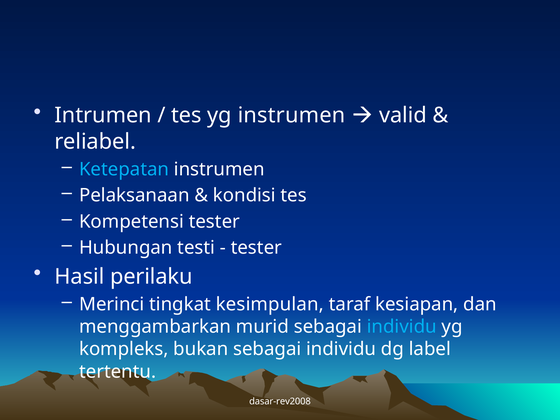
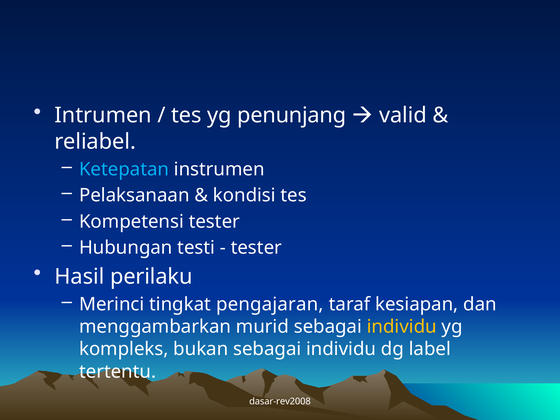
yg instrumen: instrumen -> penunjang (292, 115)
kesimpulan: kesimpulan -> pengajaran (270, 304)
individu colour: light blue -> yellow (402, 327)
